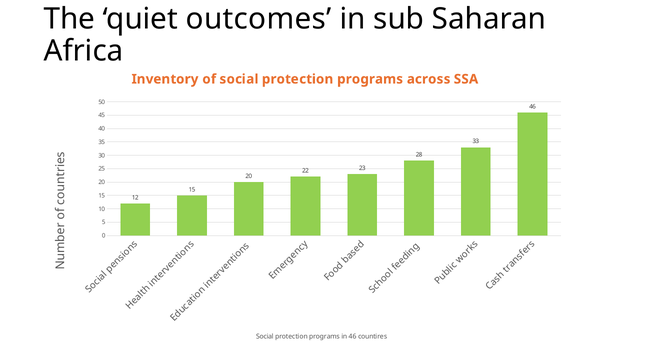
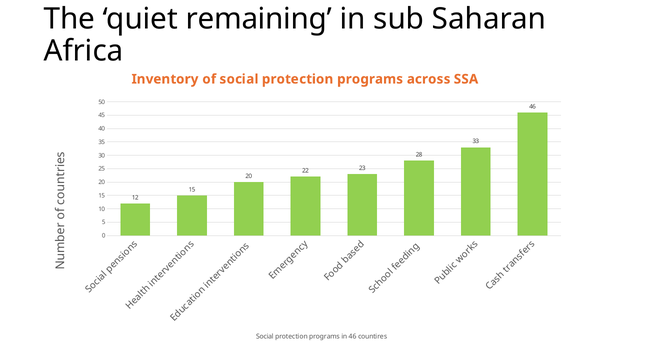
outcomes: outcomes -> remaining (259, 19)
